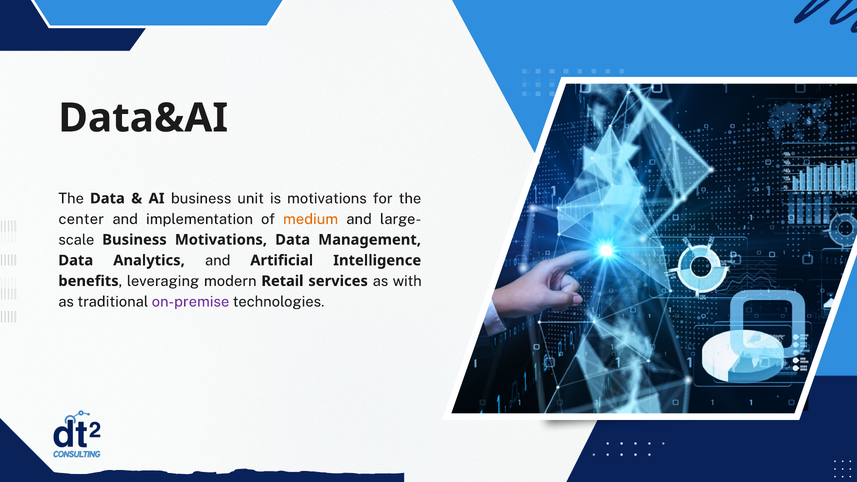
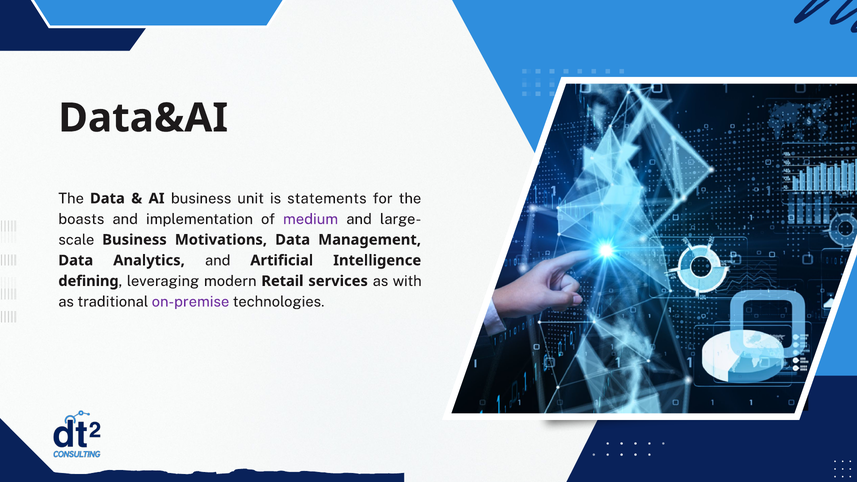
is motivations: motivations -> statements (327, 199)
center: center -> boasts (81, 219)
medium colour: orange -> purple (311, 219)
benefits: benefits -> defining (89, 281)
